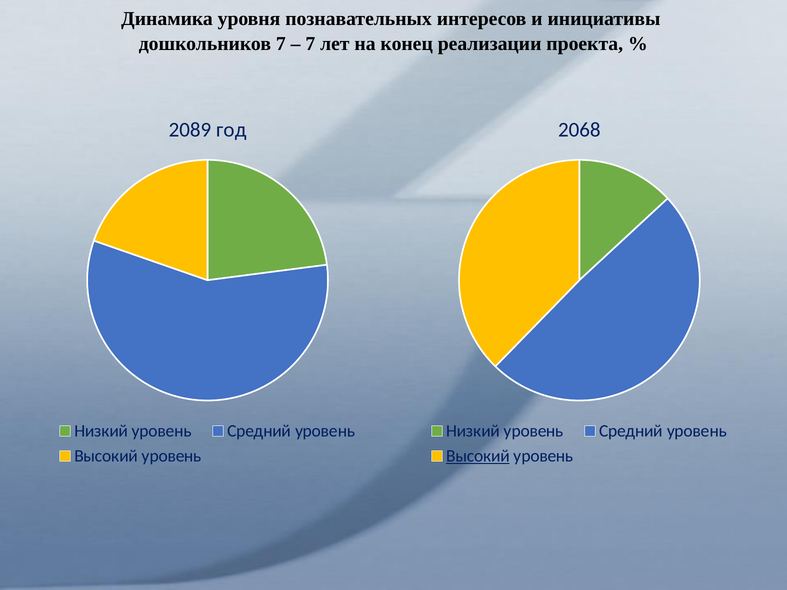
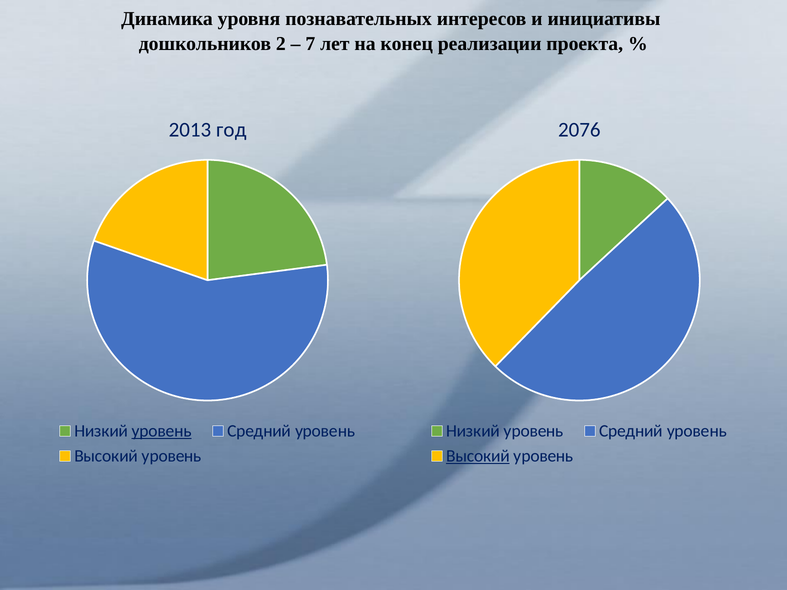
дошкольников 7: 7 -> 2 (281, 44)
2089: 2089 -> 2013 (190, 130)
2068: 2068 -> 2076 (579, 130)
уровень underline: none -> present (162, 431)
